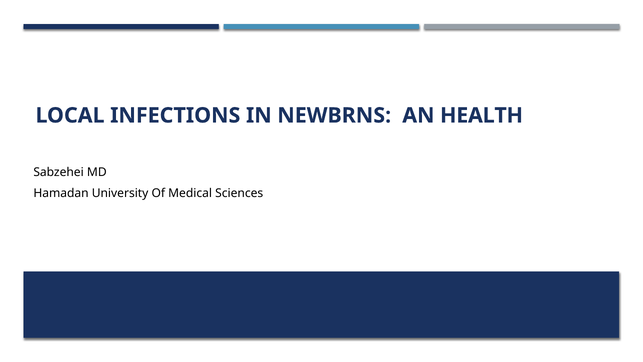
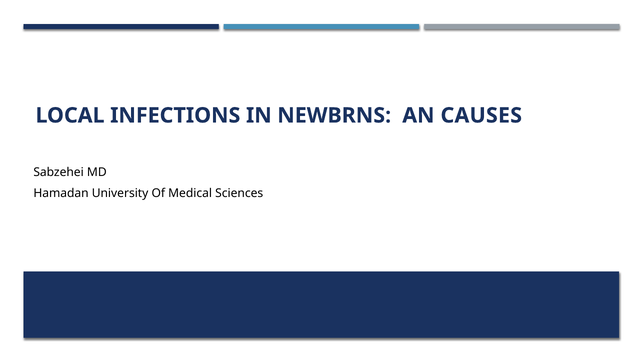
HEALTH: HEALTH -> CAUSES (481, 115)
